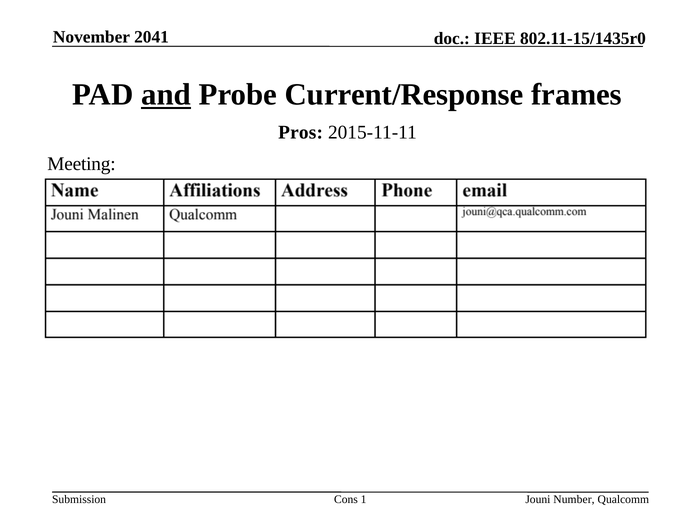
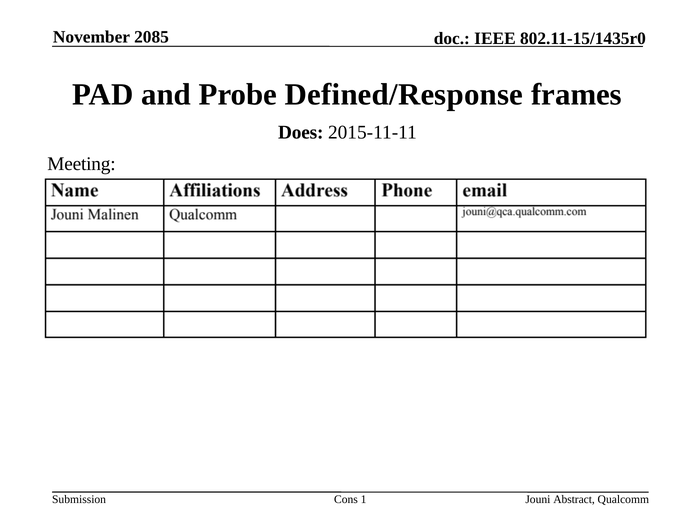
2041: 2041 -> 2085 (152, 37)
and underline: present -> none (166, 95)
Current/Response: Current/Response -> Defined/Response (404, 95)
Pros: Pros -> Does (301, 132)
Number: Number -> Abstract (574, 500)
